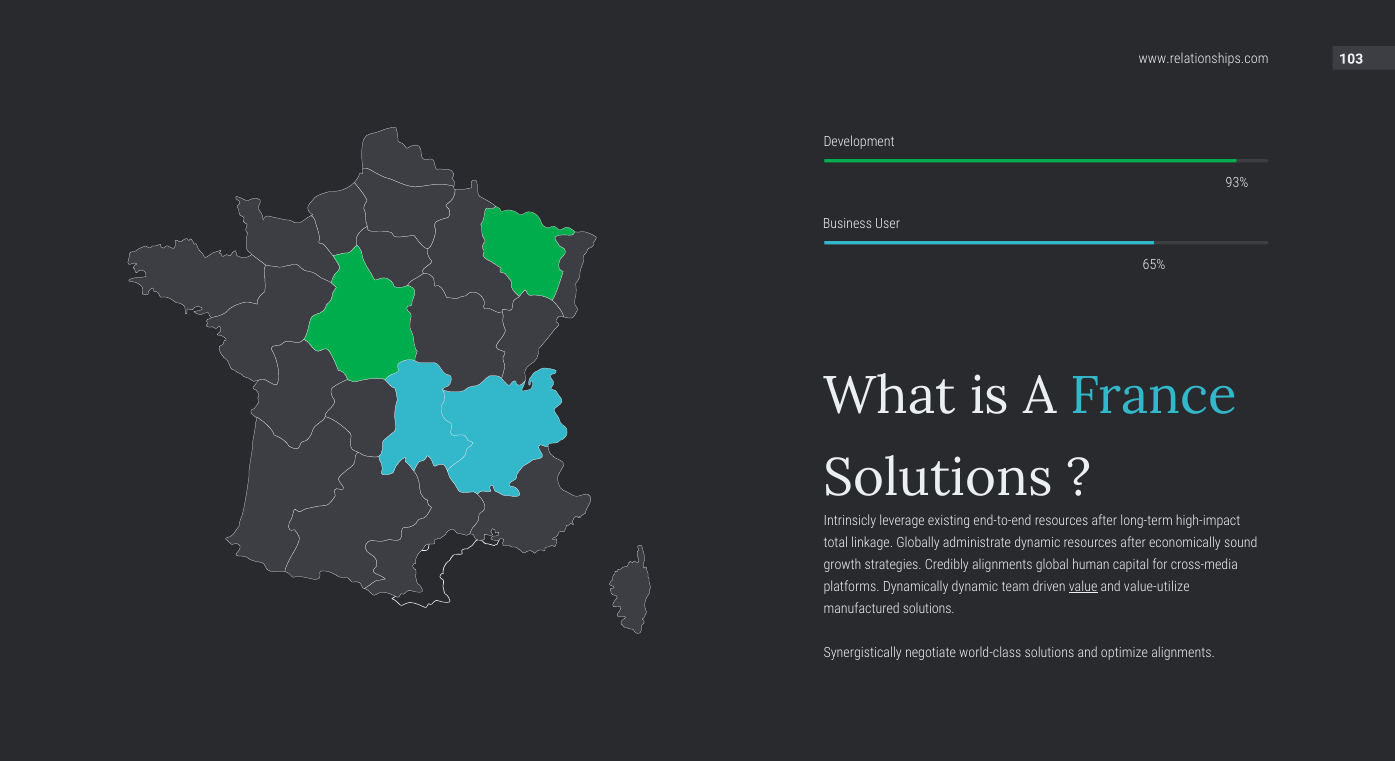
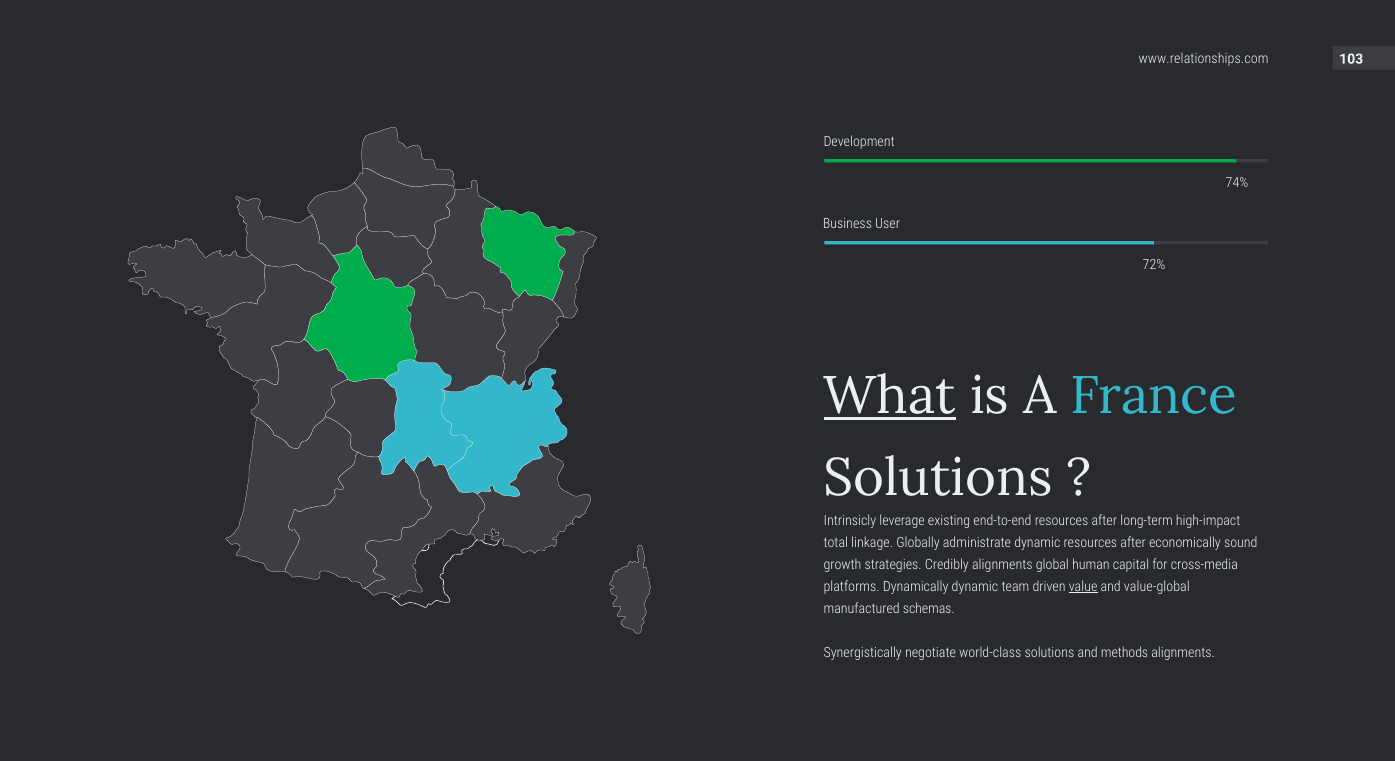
93%: 93% -> 74% (1237, 183)
65%: 65% -> 72% (1154, 265)
What underline: none -> present (890, 396)
value-utilize: value-utilize -> value-global (1157, 587)
manufactured solutions: solutions -> schemas (929, 609)
optimize: optimize -> methods (1125, 653)
